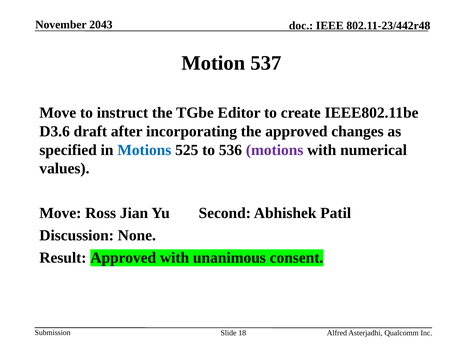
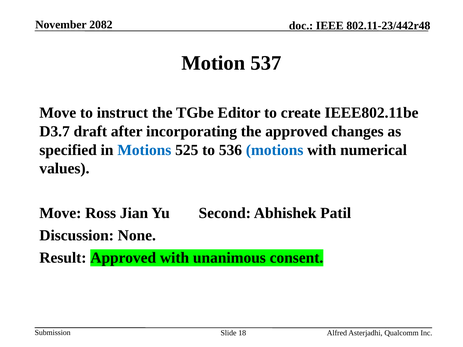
2043: 2043 -> 2082 (101, 25)
D3.6: D3.6 -> D3.7 (55, 132)
motions colour: purple -> blue (275, 150)
